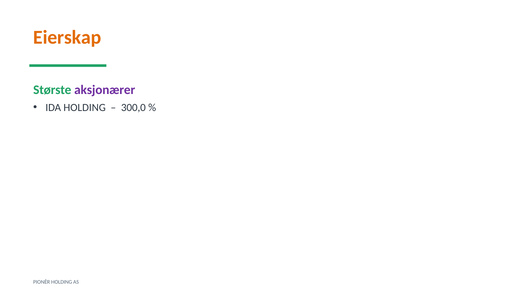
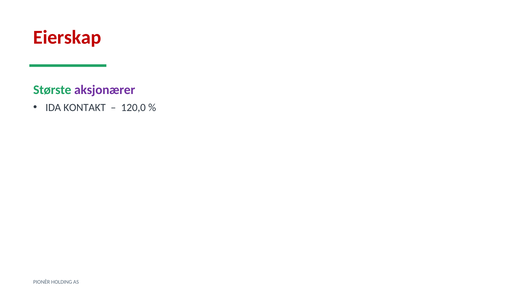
Eierskap colour: orange -> red (67, 37)
IDA HOLDING: HOLDING -> KONTAKT (85, 107)
300,0: 300,0 -> 120,0 (133, 107)
